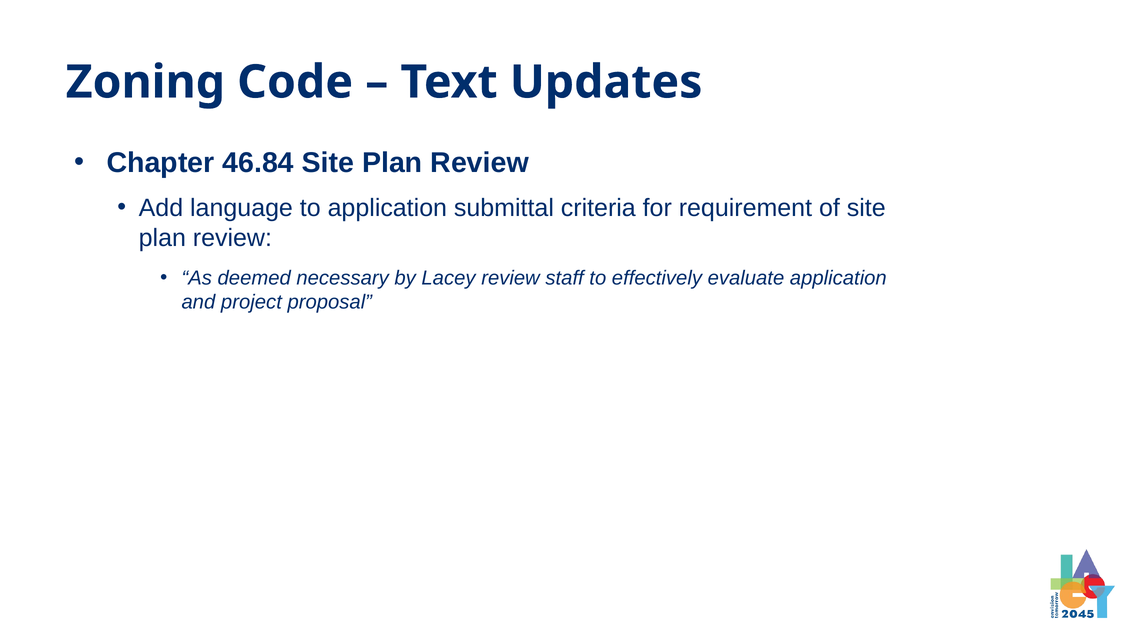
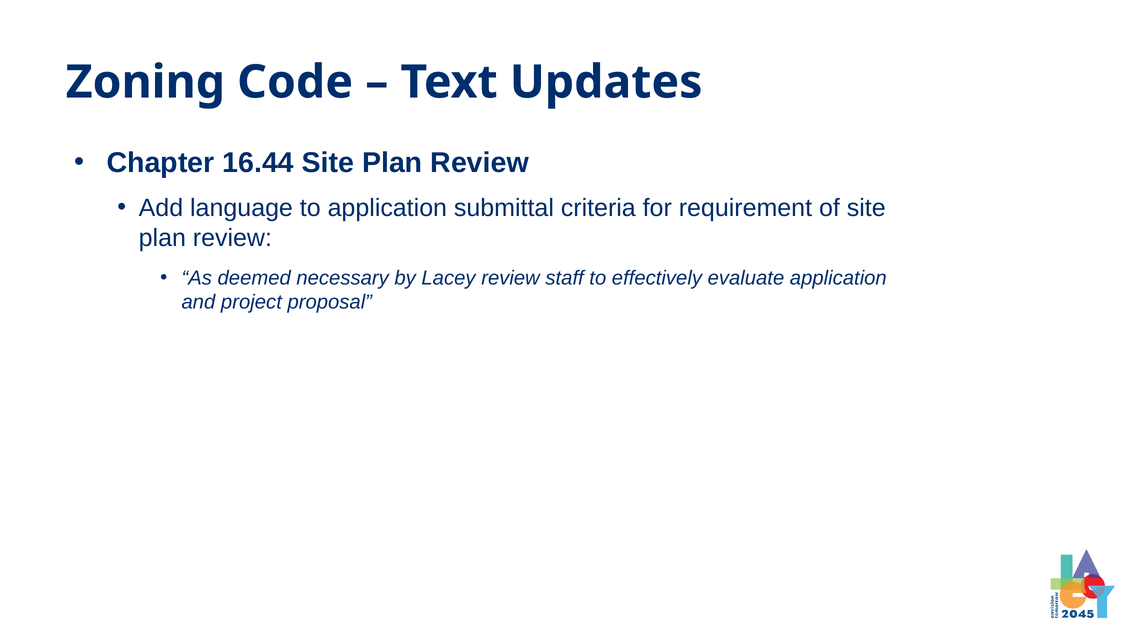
46.84: 46.84 -> 16.44 (258, 163)
